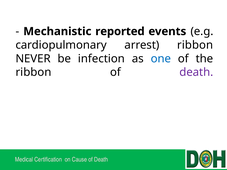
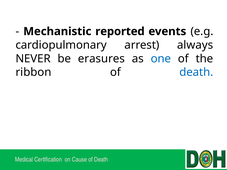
arrest ribbon: ribbon -> always (195, 45)
infection: infection -> erasures (101, 59)
death colour: purple -> blue (196, 72)
